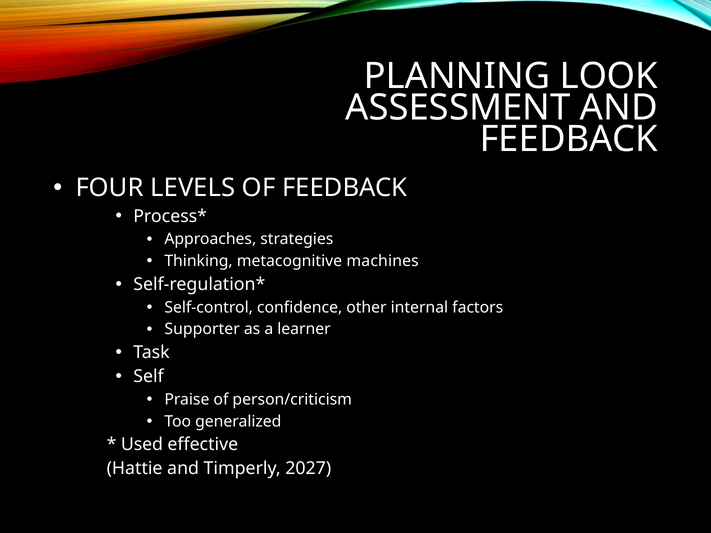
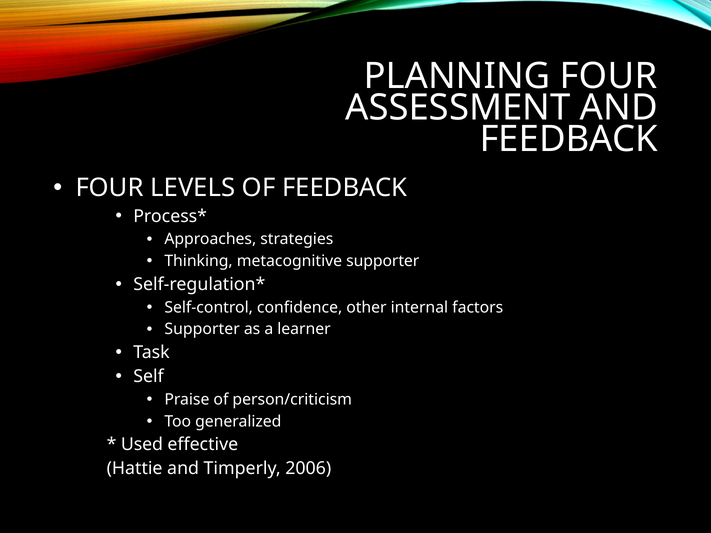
PLANNING LOOK: LOOK -> FOUR (609, 76)
metacognitive machines: machines -> supporter (383, 261)
2027: 2027 -> 2006 (308, 469)
